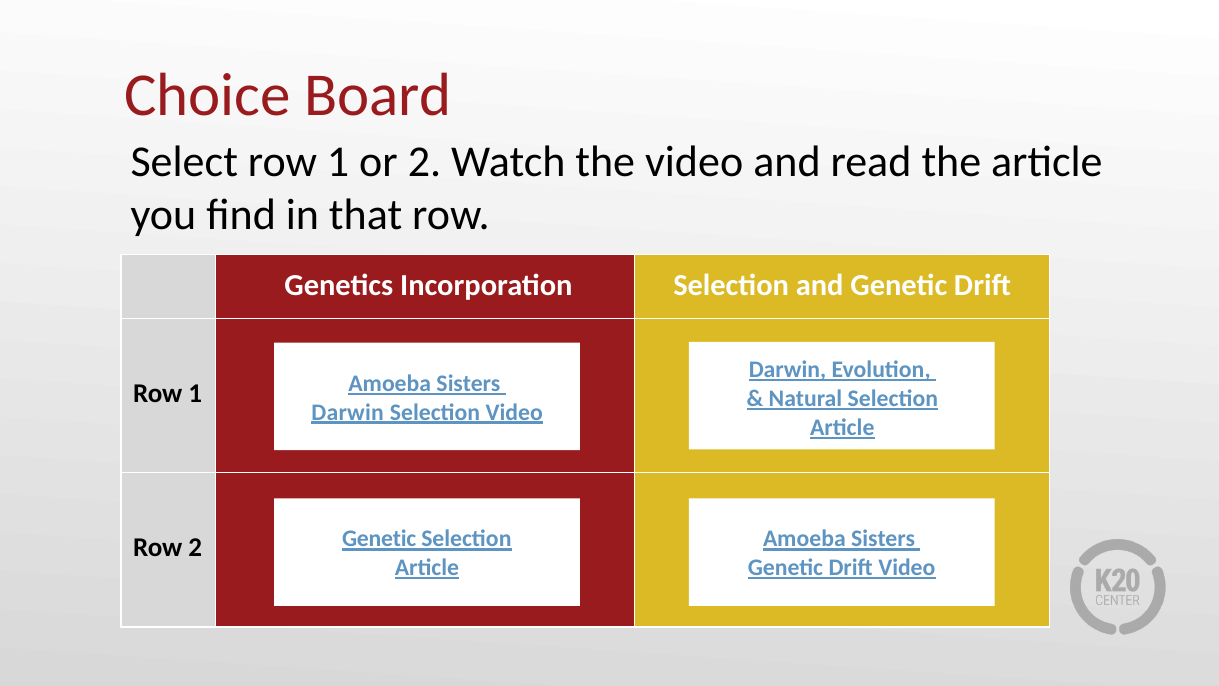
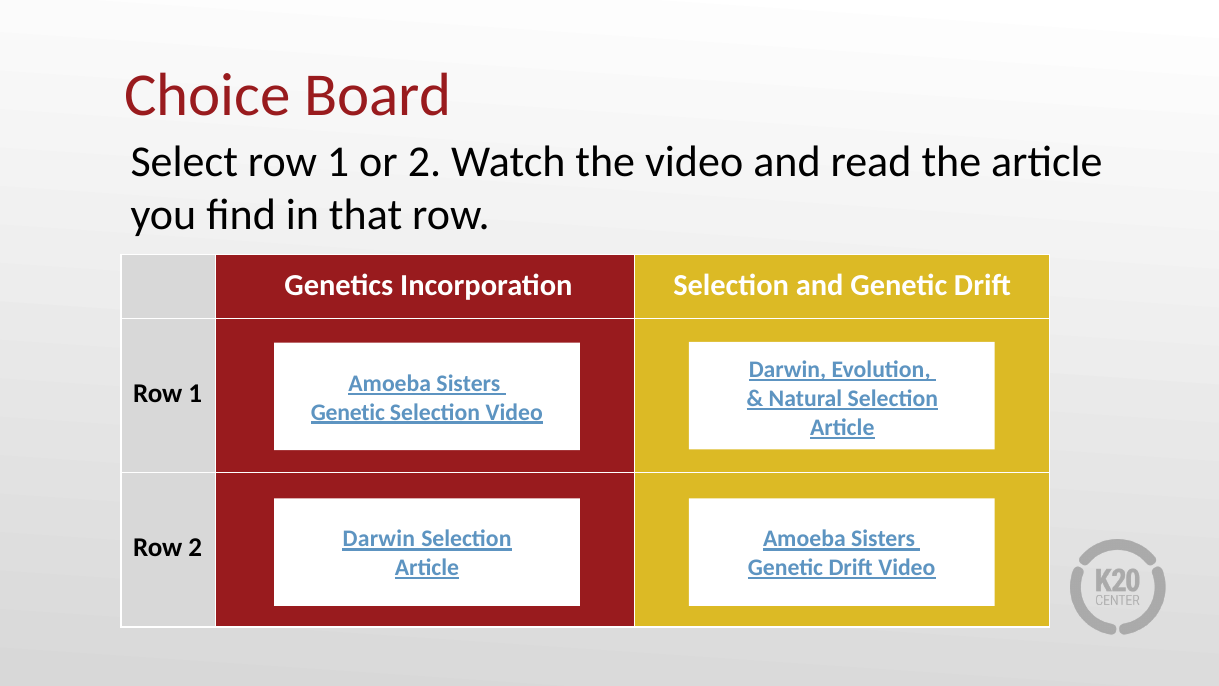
Darwin: Darwin -> Genetic (348, 412)
Genetic: Genetic -> Darwin (379, 539)
